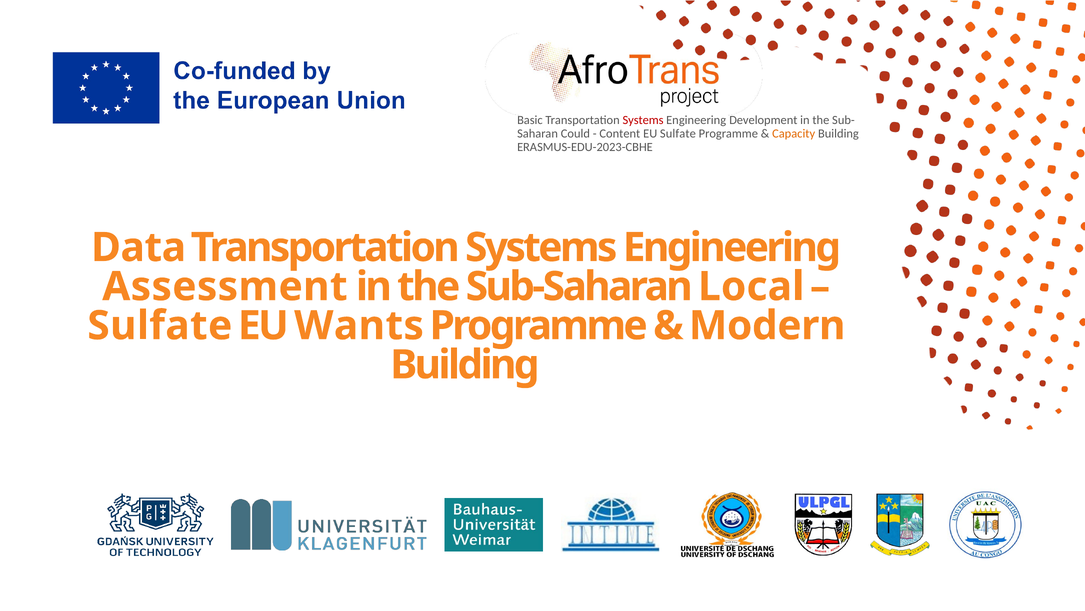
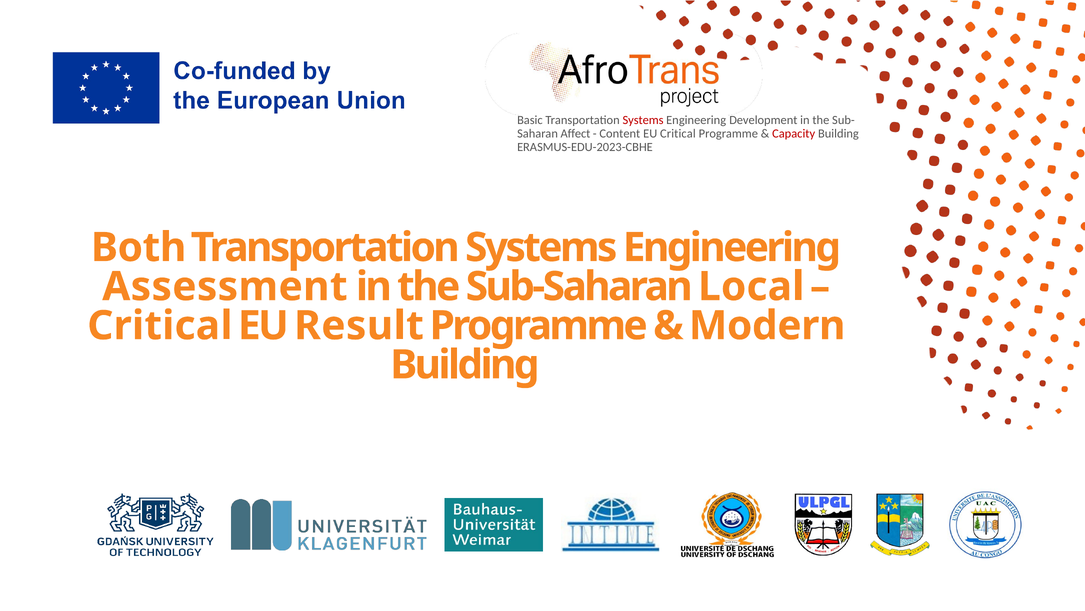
Could: Could -> Affect (575, 133)
EU Sulfate: Sulfate -> Critical (678, 133)
Capacity colour: orange -> red (794, 133)
Data: Data -> Both (139, 247)
Sulfate: Sulfate -> Critical (160, 325)
Wants: Wants -> Result (359, 325)
